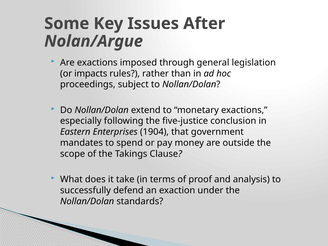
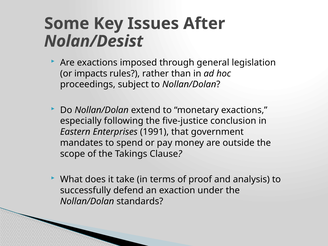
Nolan/Argue: Nolan/Argue -> Nolan/Desist (94, 41)
1904: 1904 -> 1991 (154, 132)
